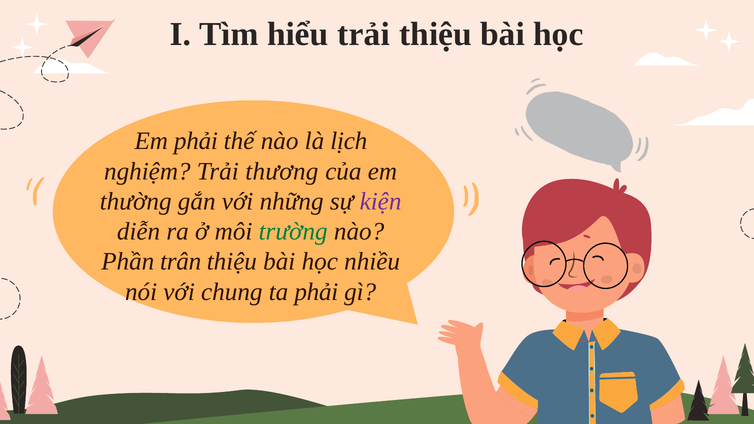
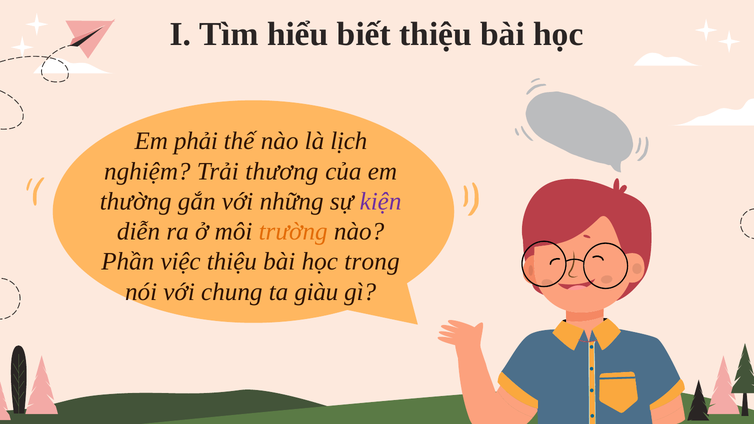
hiểu trải: trải -> biết (364, 34)
trường colour: green -> orange (293, 232)
trân: trân -> việc (181, 262)
nhiều: nhiều -> trong (372, 262)
ta phải: phải -> giàu (316, 292)
